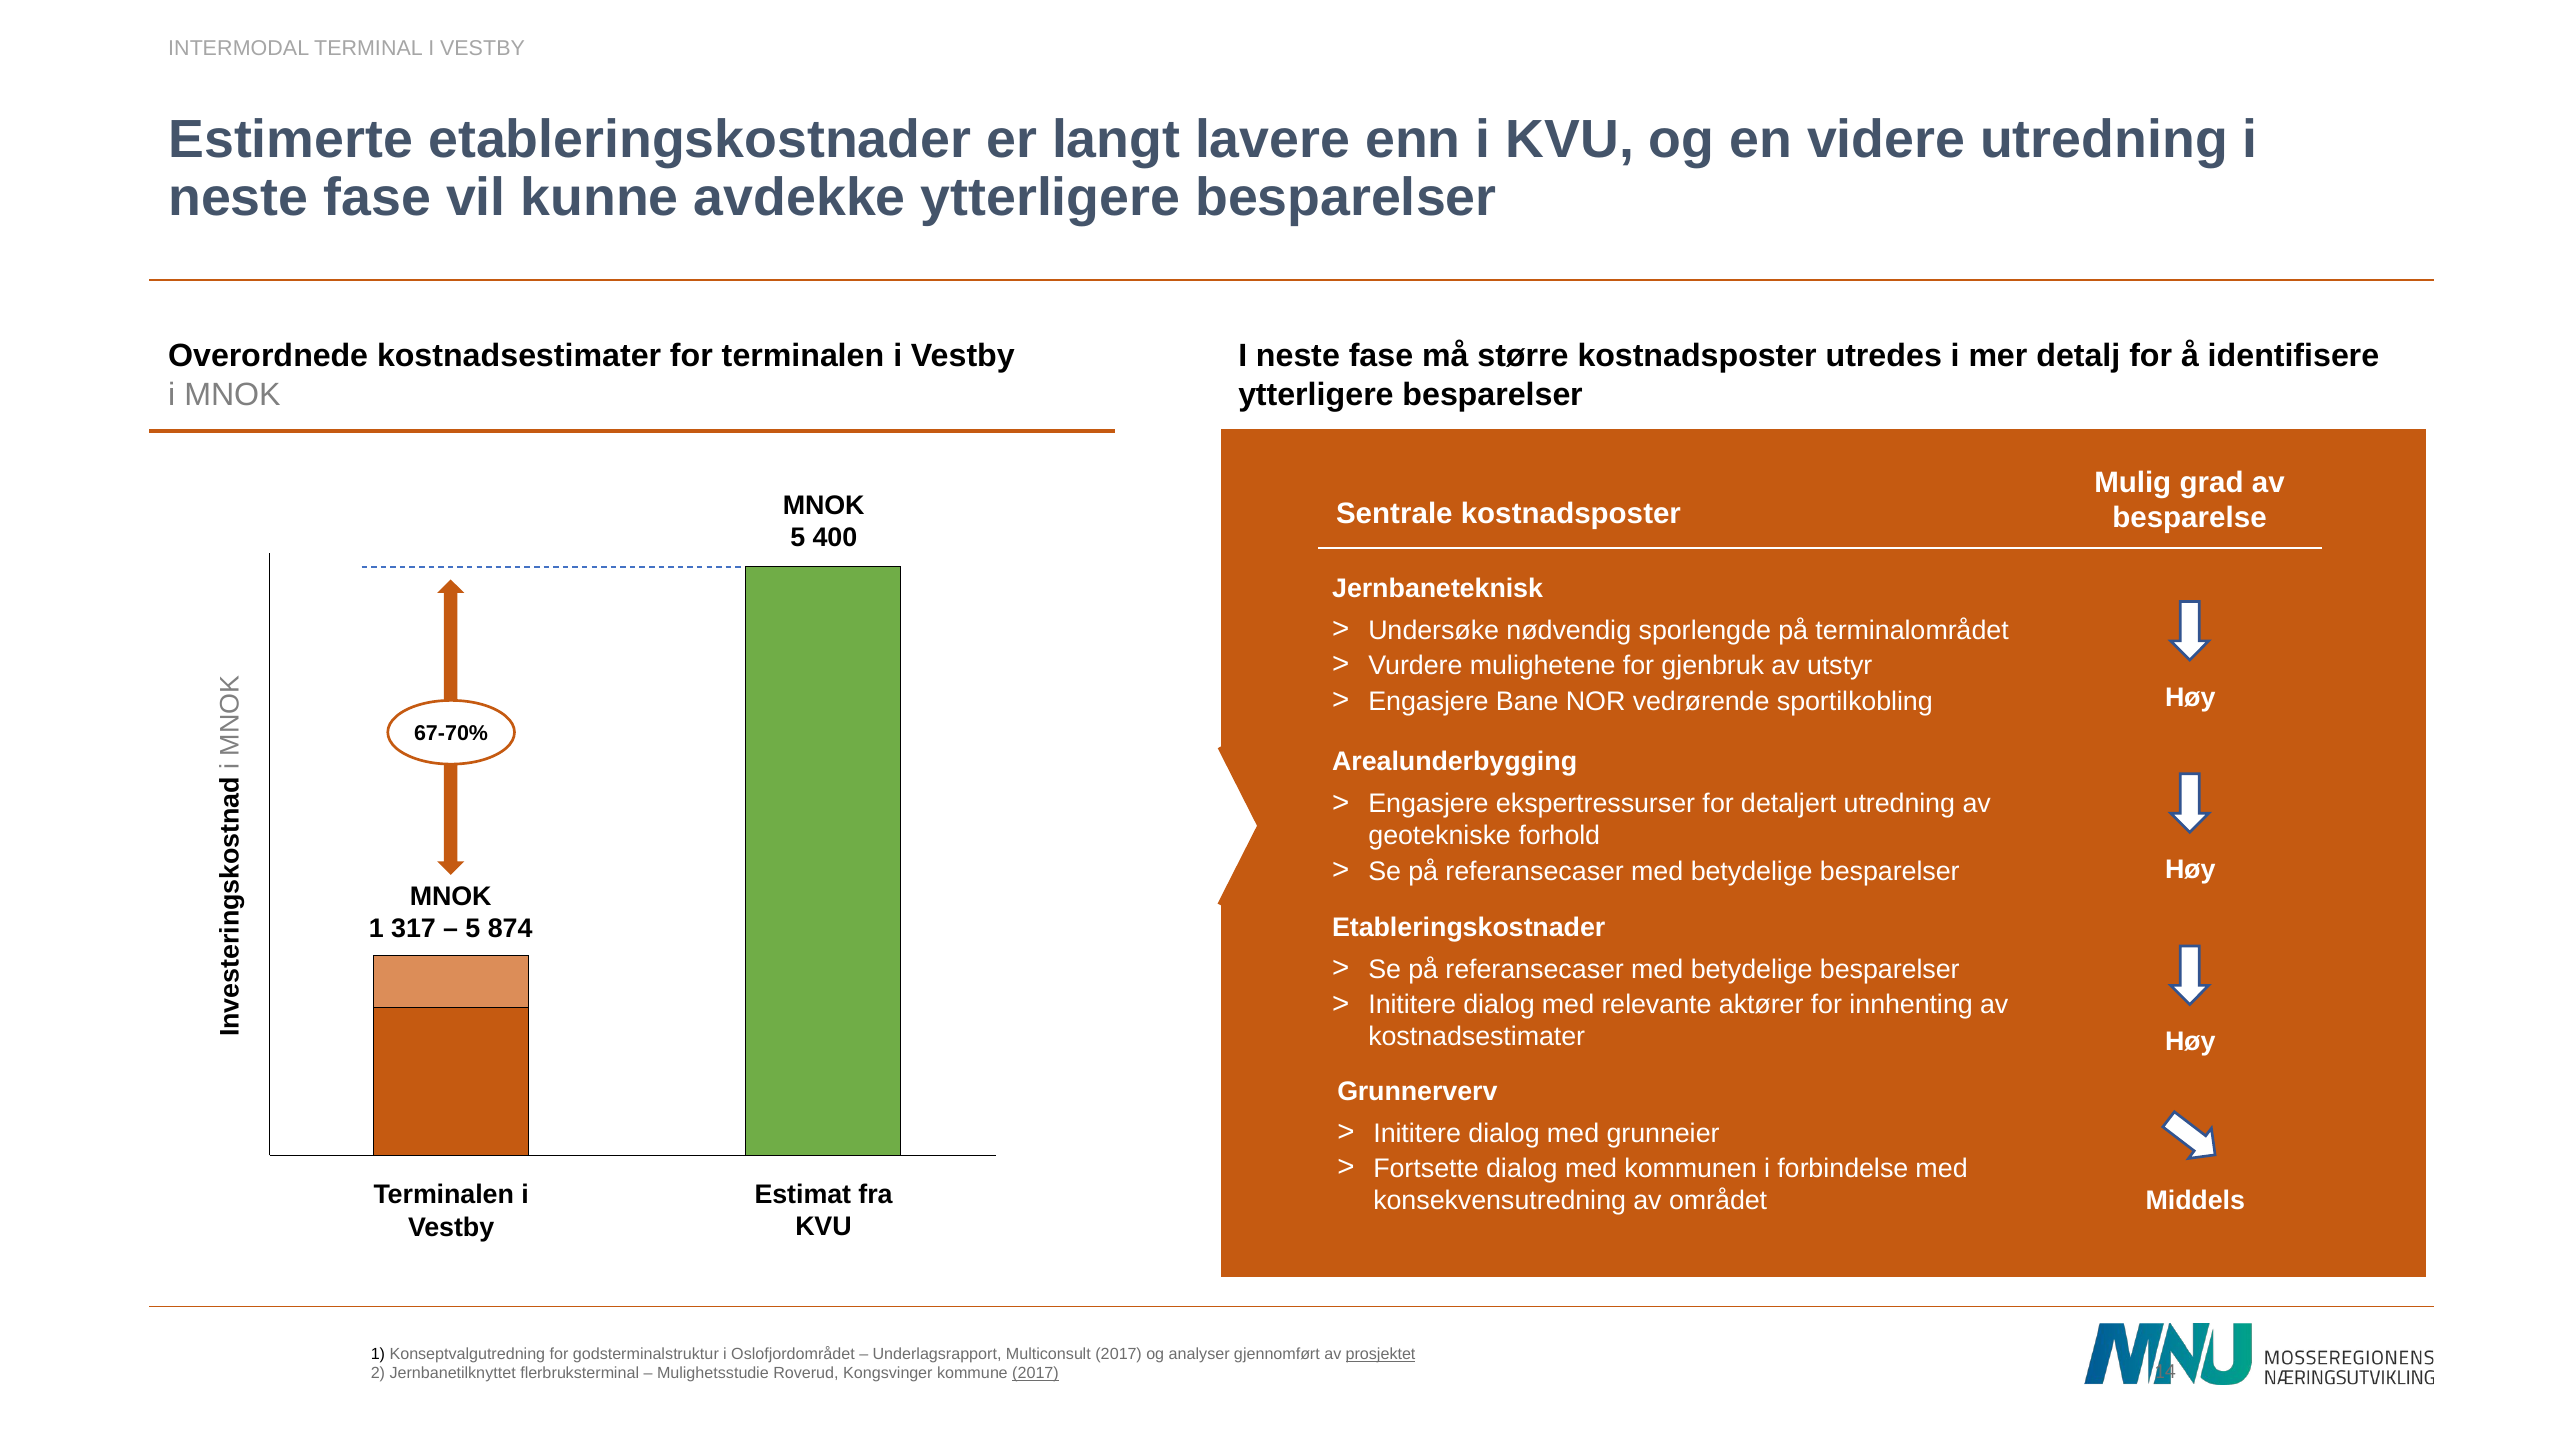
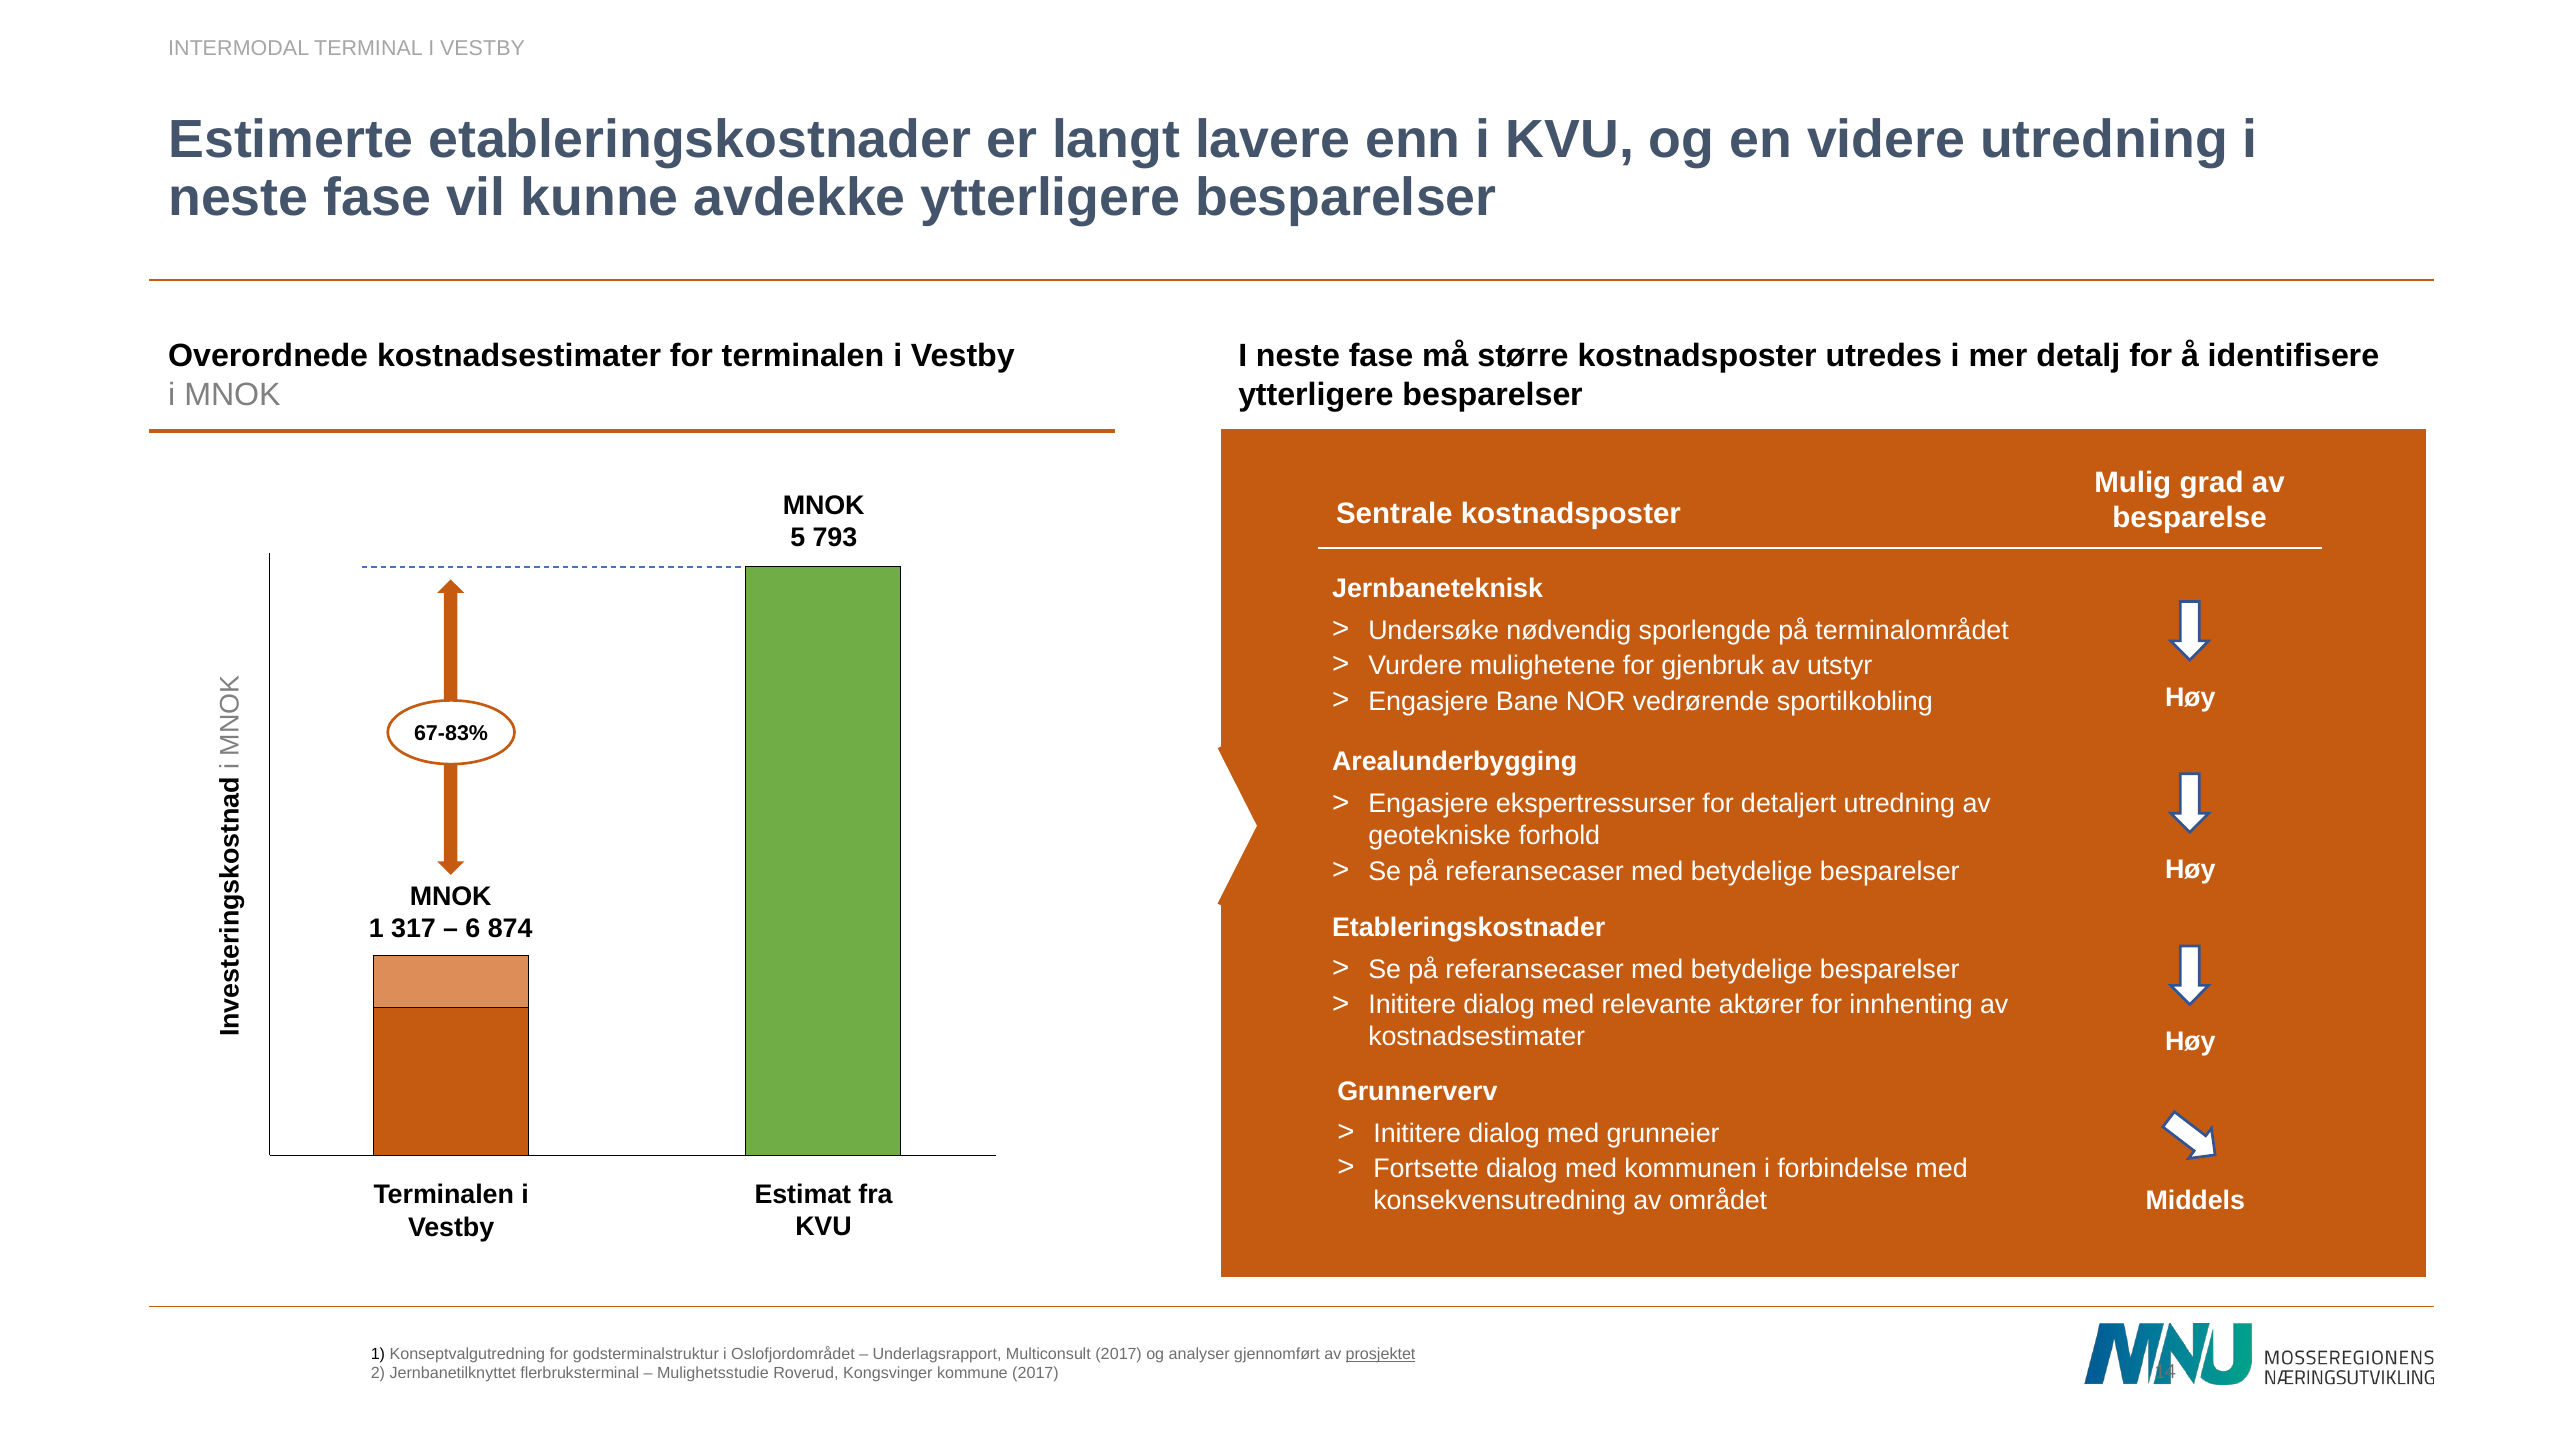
400: 400 -> 793 (835, 538)
67-70%: 67-70% -> 67-83% (451, 734)
5: 5 -> 6 (473, 929)
2017 underline: present -> none (1036, 1374)
